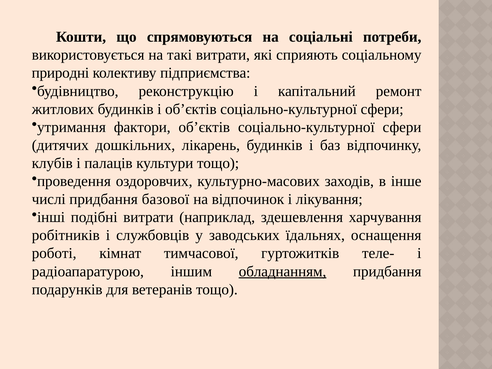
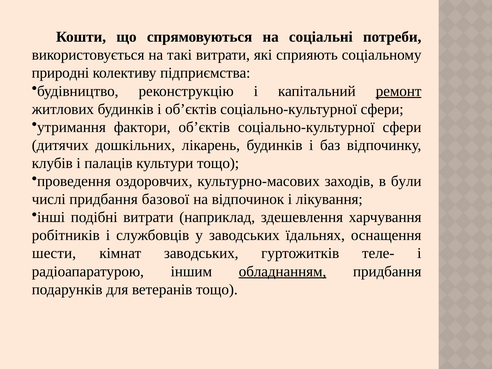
ремонт underline: none -> present (399, 91)
інше: інше -> були (406, 181)
роботі: роботі -> шести (54, 253)
кімнат тимчасової: тимчасової -> заводських (201, 253)
